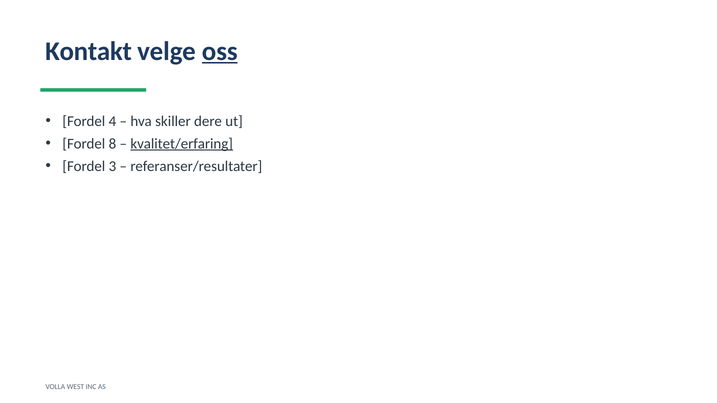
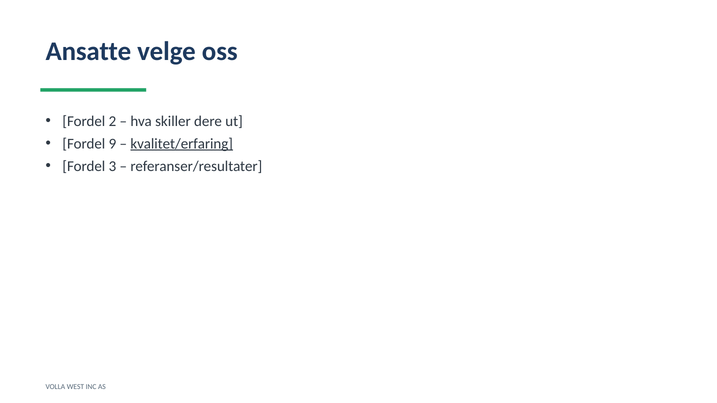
Kontakt: Kontakt -> Ansatte (88, 51)
oss underline: present -> none (220, 51)
4: 4 -> 2 (112, 121)
8: 8 -> 9 (112, 144)
